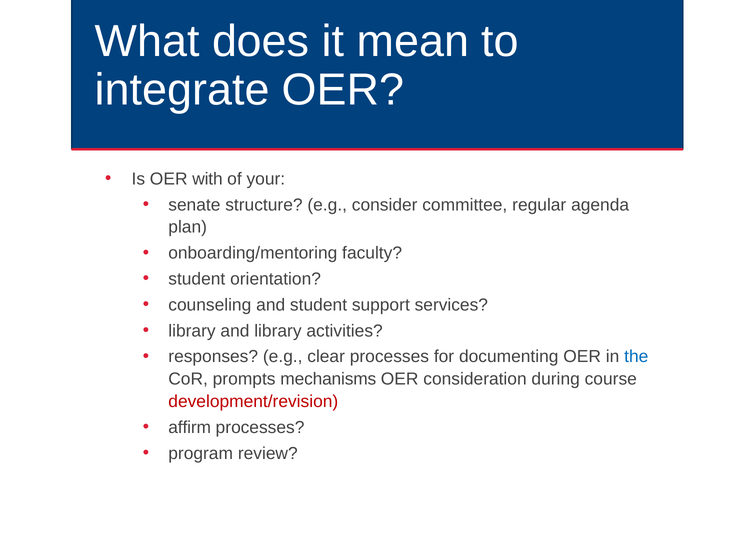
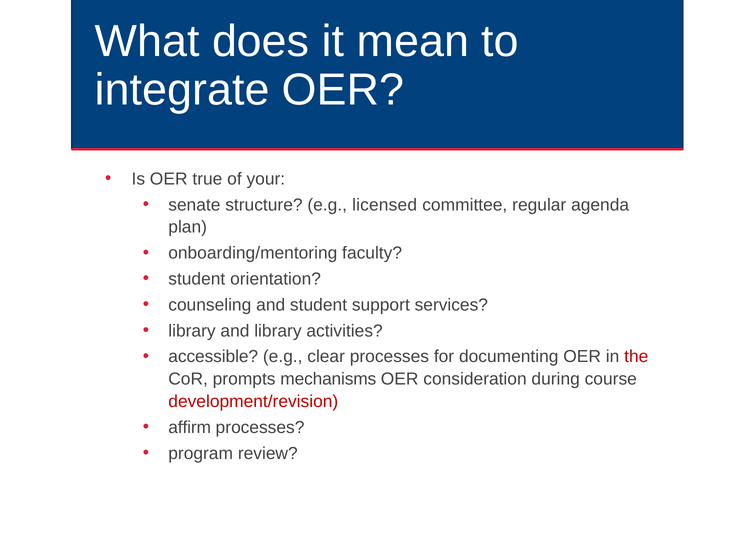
with: with -> true (207, 179)
consider: consider -> licensed (385, 205)
responses: responses -> accessible (213, 357)
the colour: blue -> red (636, 357)
